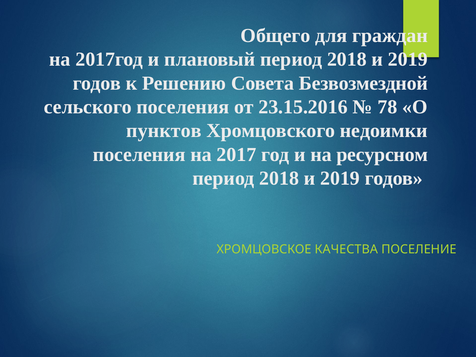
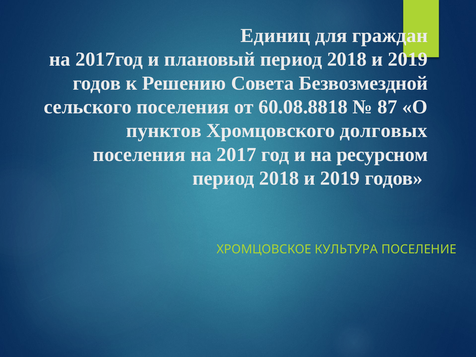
Общего: Общего -> Единиц (275, 36)
23.15.2016: 23.15.2016 -> 60.08.8818 (303, 107)
78: 78 -> 87 (387, 107)
недоимки: недоимки -> долговых (384, 131)
КАЧЕСТВА: КАЧЕСТВА -> КУЛЬТУРА (346, 249)
